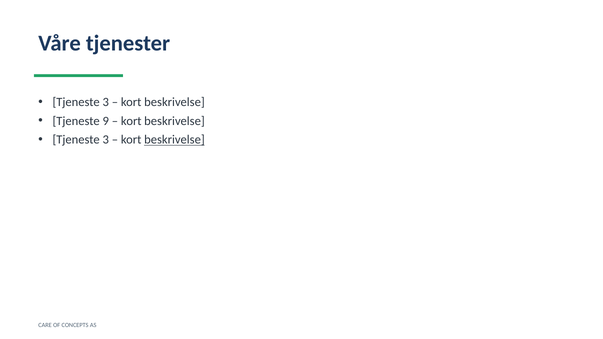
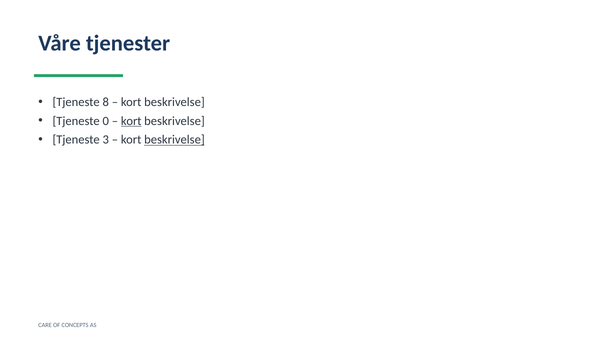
3: 3 -> 8 (106, 102)
9: 9 -> 0 (106, 121)
kort underline: none -> present (131, 121)
